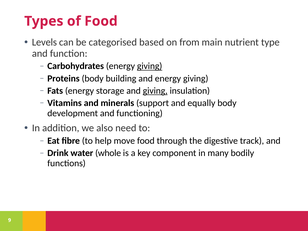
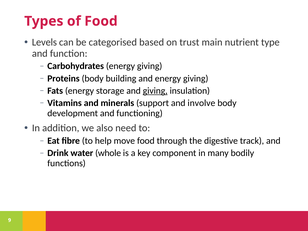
from: from -> trust (189, 42)
giving underline: present -> none (150, 66)
equally: equally -> involve (201, 103)
